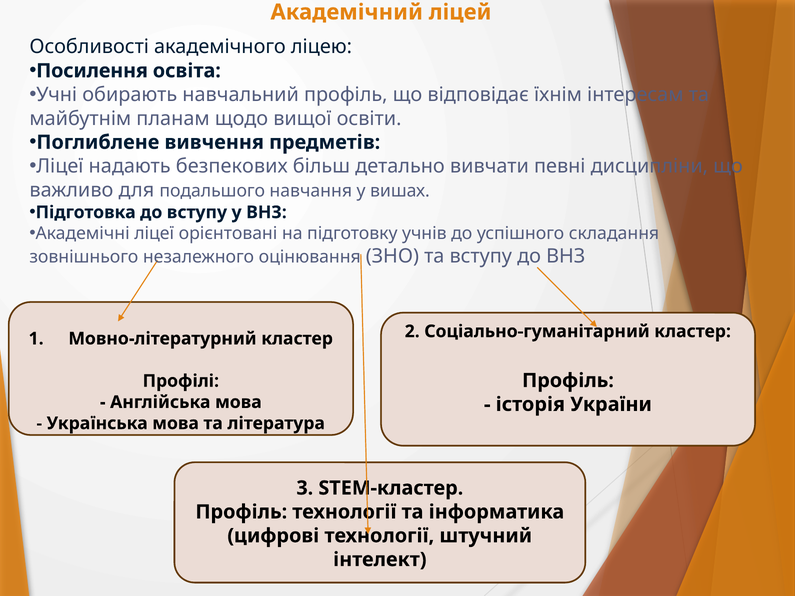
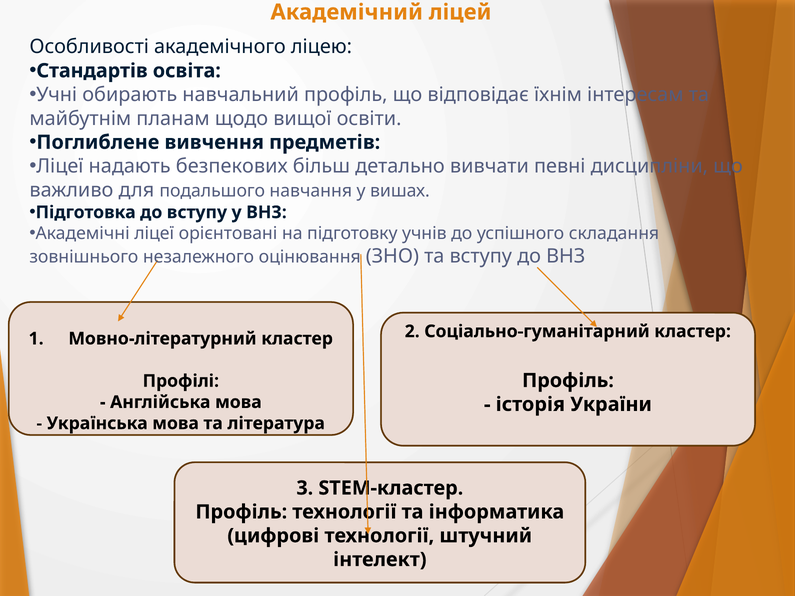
Посилення: Посилення -> Стандартів (92, 71)
